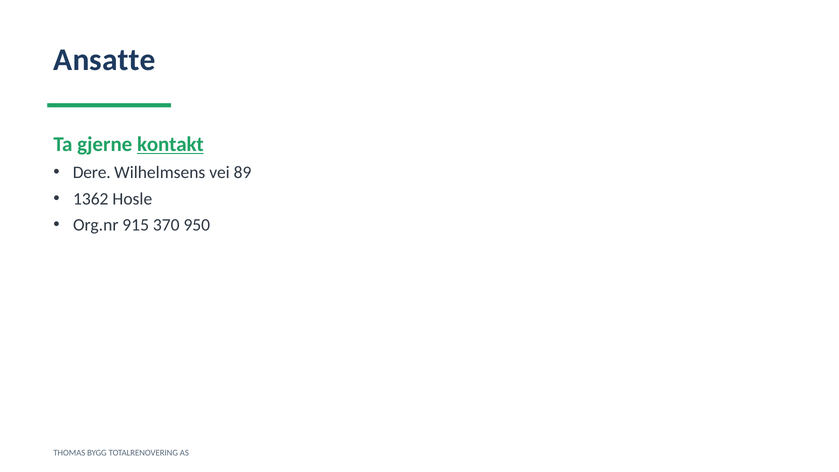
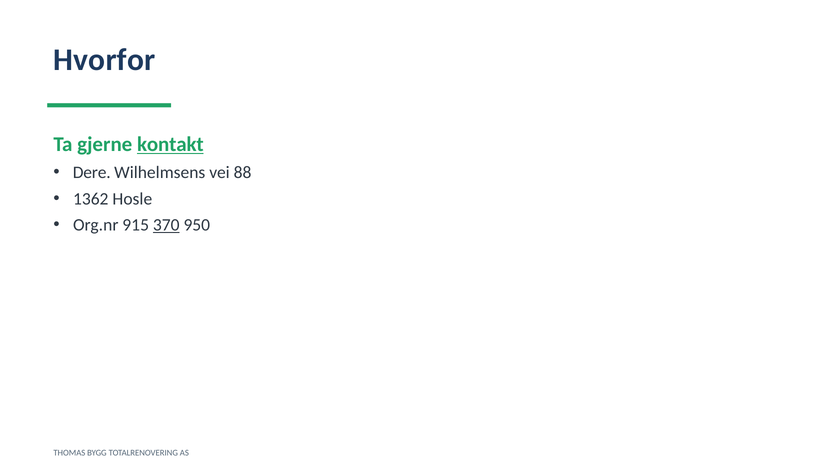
Ansatte: Ansatte -> Hvorfor (104, 60)
89: 89 -> 88 (243, 173)
370 underline: none -> present (166, 225)
